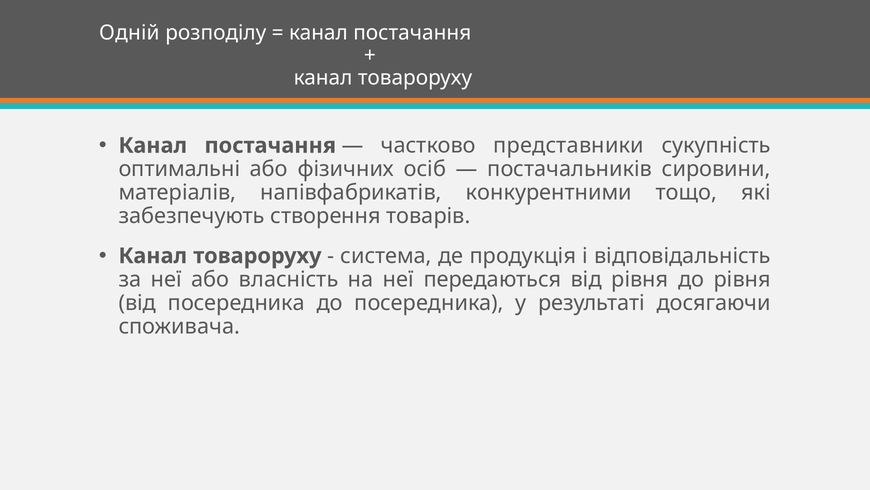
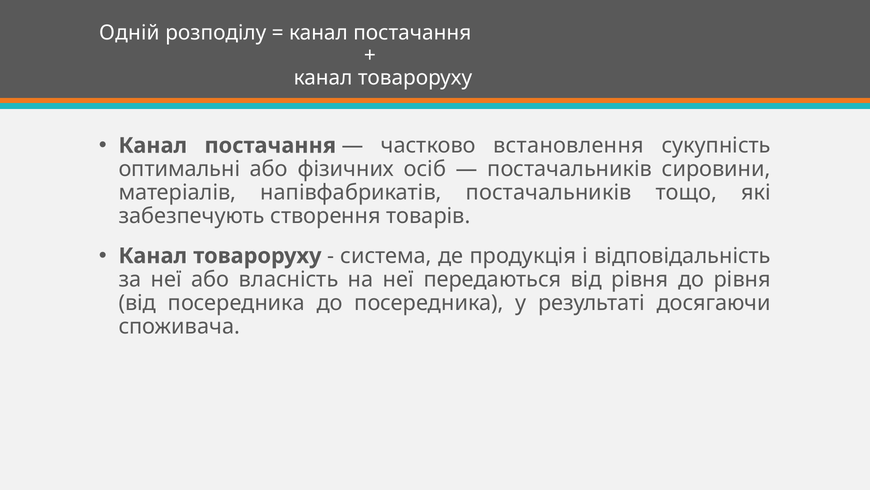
представники: представники -> встановлення (569, 145)
напівфабрикатів конкурентними: конкурентними -> постачальників (549, 192)
